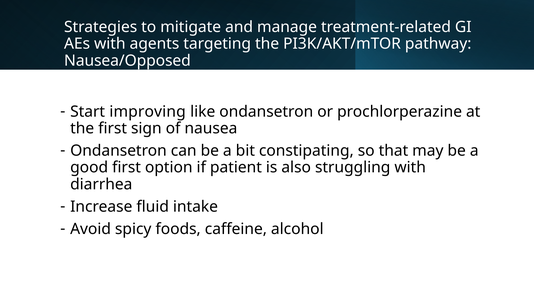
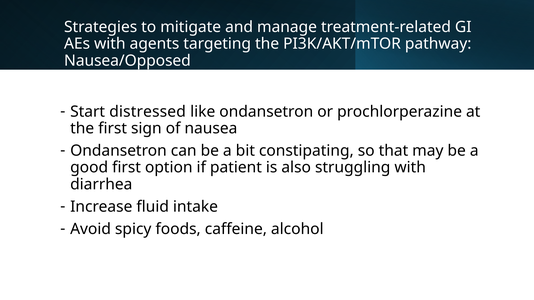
improving: improving -> distressed (148, 112)
